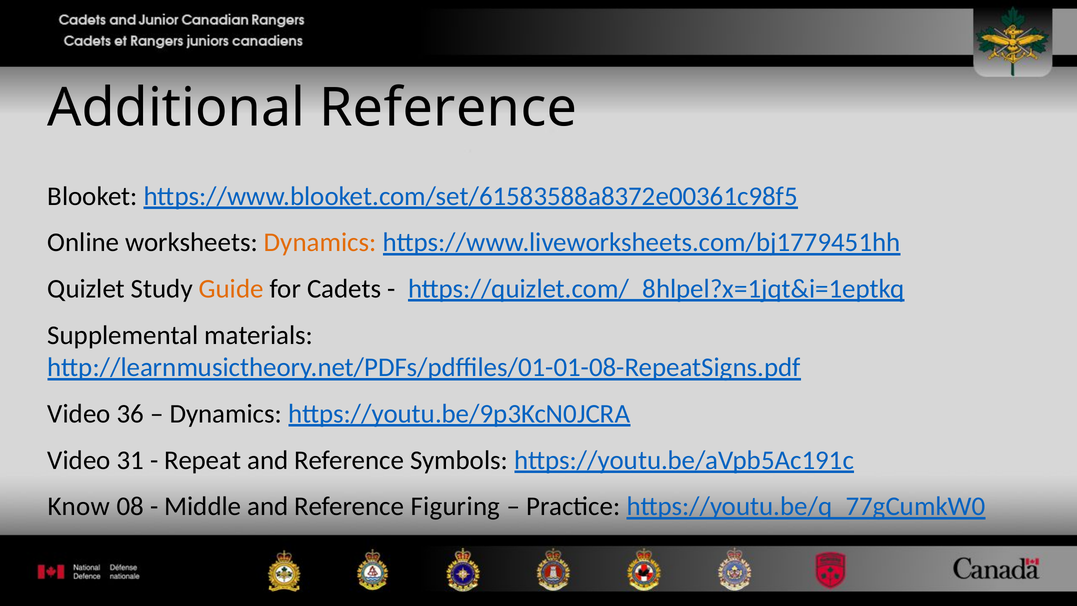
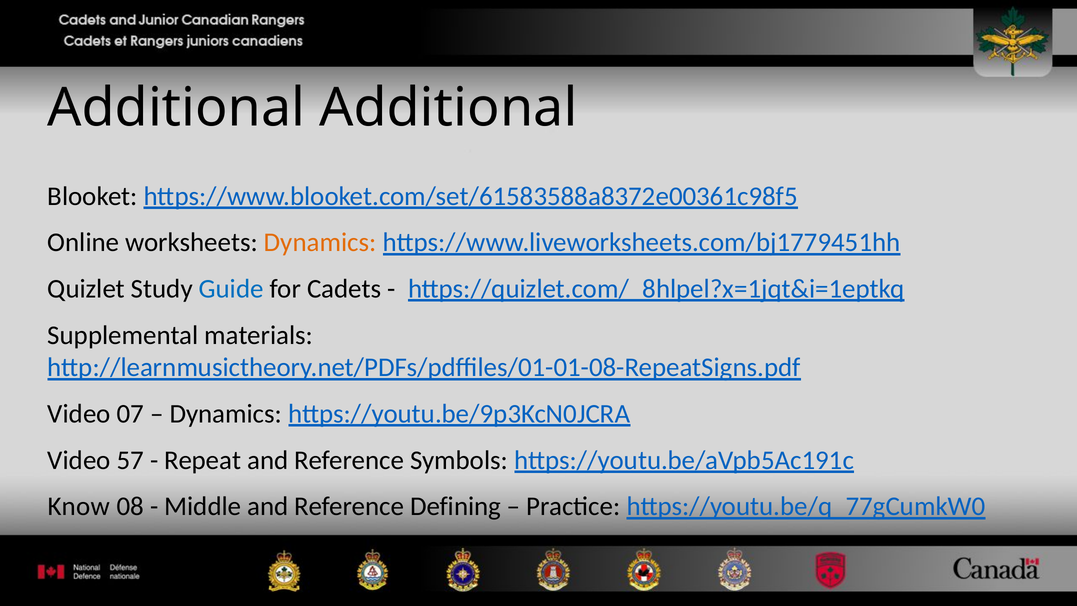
Additional Reference: Reference -> Additional (448, 108)
Guide colour: orange -> blue (231, 289)
36: 36 -> 07 (130, 414)
31: 31 -> 57 (130, 460)
Figuring: Figuring -> Defining (455, 506)
